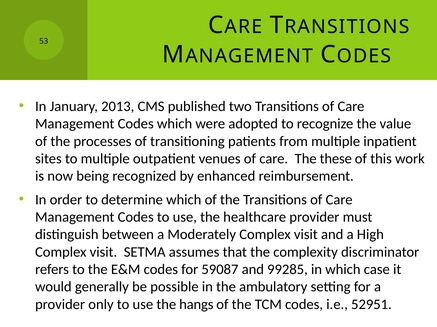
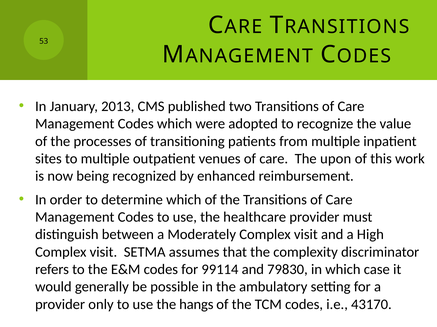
these: these -> upon (336, 159)
59087: 59087 -> 99114 (220, 270)
99285: 99285 -> 79830 (287, 270)
52951: 52951 -> 43170 (371, 305)
